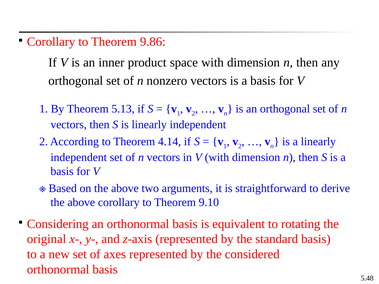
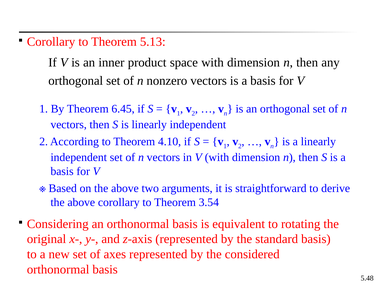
9.86: 9.86 -> 5.13 (153, 42)
5.13: 5.13 -> 6.45 (123, 109)
4.14: 4.14 -> 4.10 (170, 142)
9.10: 9.10 -> 3.54 (209, 202)
